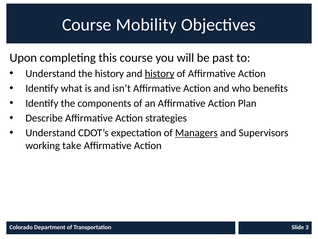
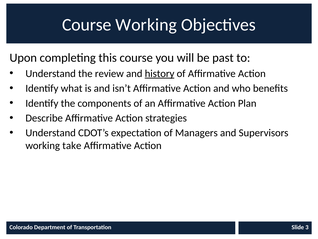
Course Mobility: Mobility -> Working (146, 25)
the history: history -> review (109, 73)
Managers underline: present -> none (196, 133)
